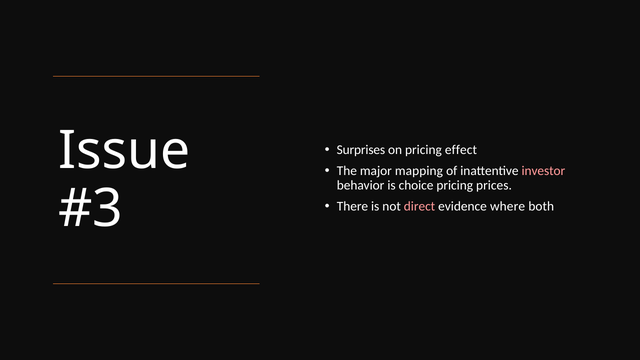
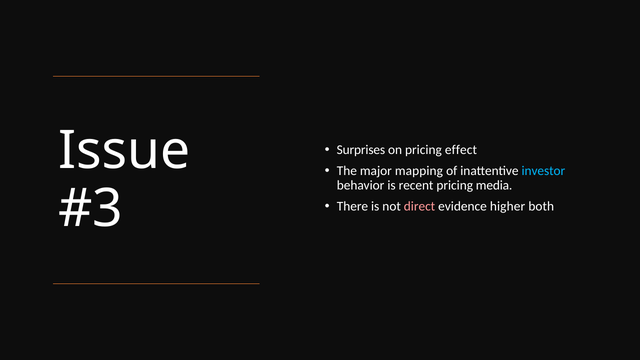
investor colour: pink -> light blue (543, 171)
choice: choice -> recent (416, 185)
prices: prices -> media (494, 185)
where: where -> higher (508, 206)
